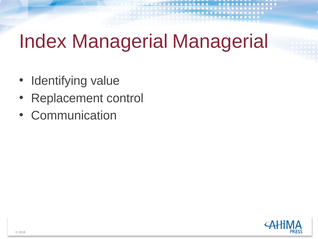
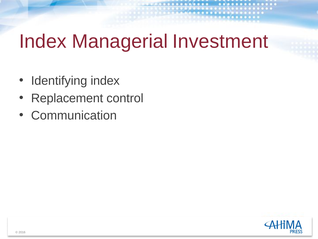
Managerial Managerial: Managerial -> Investment (220, 41)
Identifying value: value -> index (105, 81)
